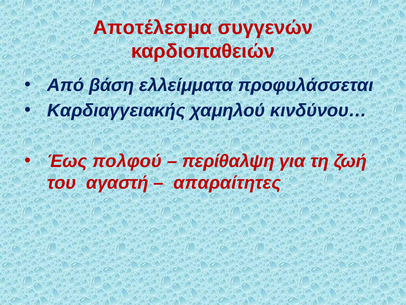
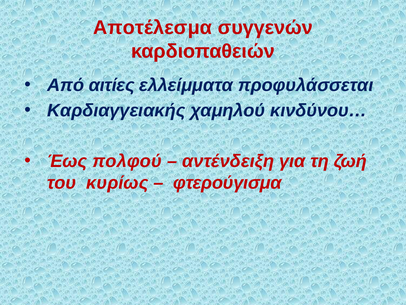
βάση: βάση -> αιτίες (112, 85)
περίθαλψη: περίθαλψη -> αντένδειξη (228, 161)
αγαστή: αγαστή -> κυρίως (117, 183)
απαραίτητες: απαραίτητες -> φτερούγισμα (227, 183)
